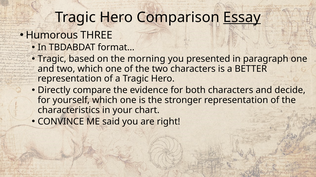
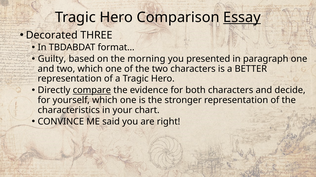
Humorous: Humorous -> Decorated (52, 35)
Tragic: Tragic -> Guilty (52, 59)
compare underline: none -> present (92, 91)
